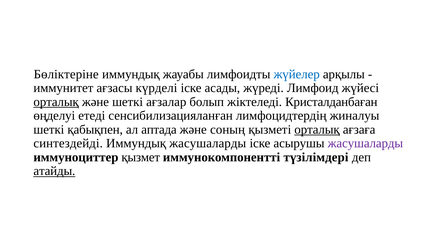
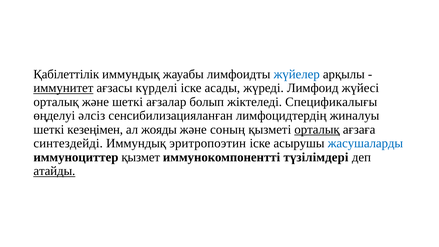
Бөліктеріне: Бөліктеріне -> Қабiлеттiлiк (66, 74)
иммунитет underline: none -> present (63, 88)
орталық underline: present -> none (56, 102)
Кристалданбаған: Кристалданбаған -> Спецификалығы (331, 102)
етедi: етедi -> әлсіз (92, 116)
қабықпен: қабықпен -> кезеңiмен (95, 130)
аптада: аптада -> жояды (159, 130)
Иммундық жасушаларды: жасушаларды -> эритропоэтин (208, 143)
жасушаларды colour: purple -> blue (365, 143)
